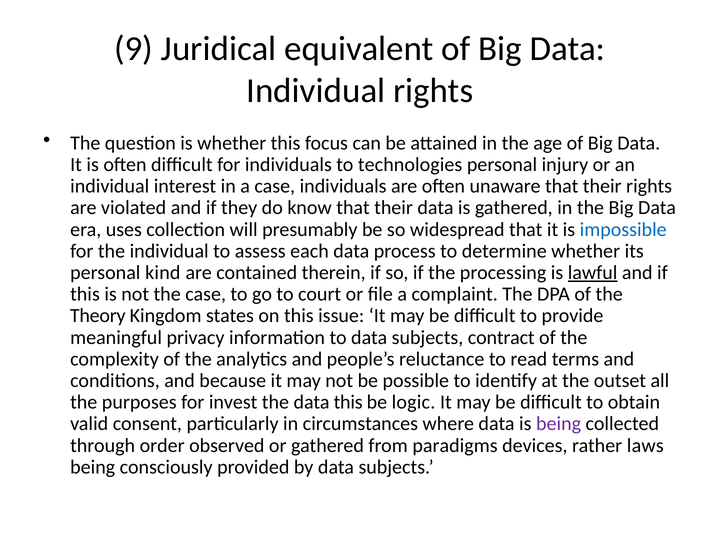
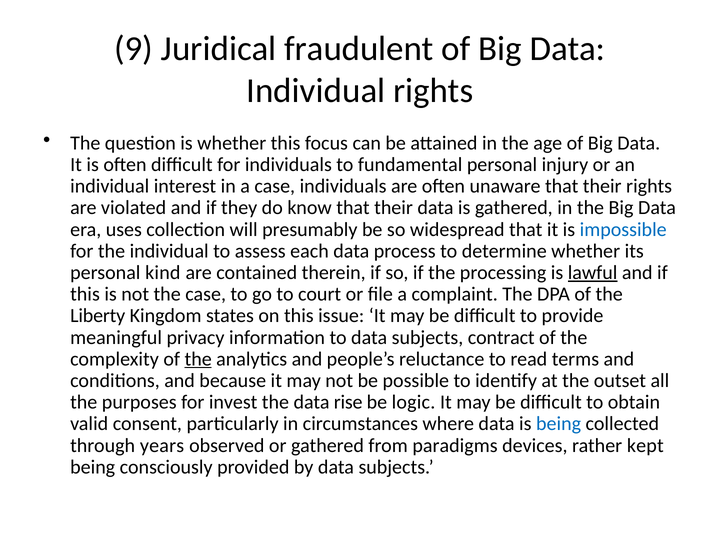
equivalent: equivalent -> fraudulent (359, 49)
technologies: technologies -> fundamental (410, 165)
Theory: Theory -> Liberty (98, 316)
the underline: none -> present (198, 359)
data this: this -> rise (348, 402)
being colour: purple -> blue (559, 424)
order: order -> years (162, 445)
laws: laws -> kept (645, 445)
